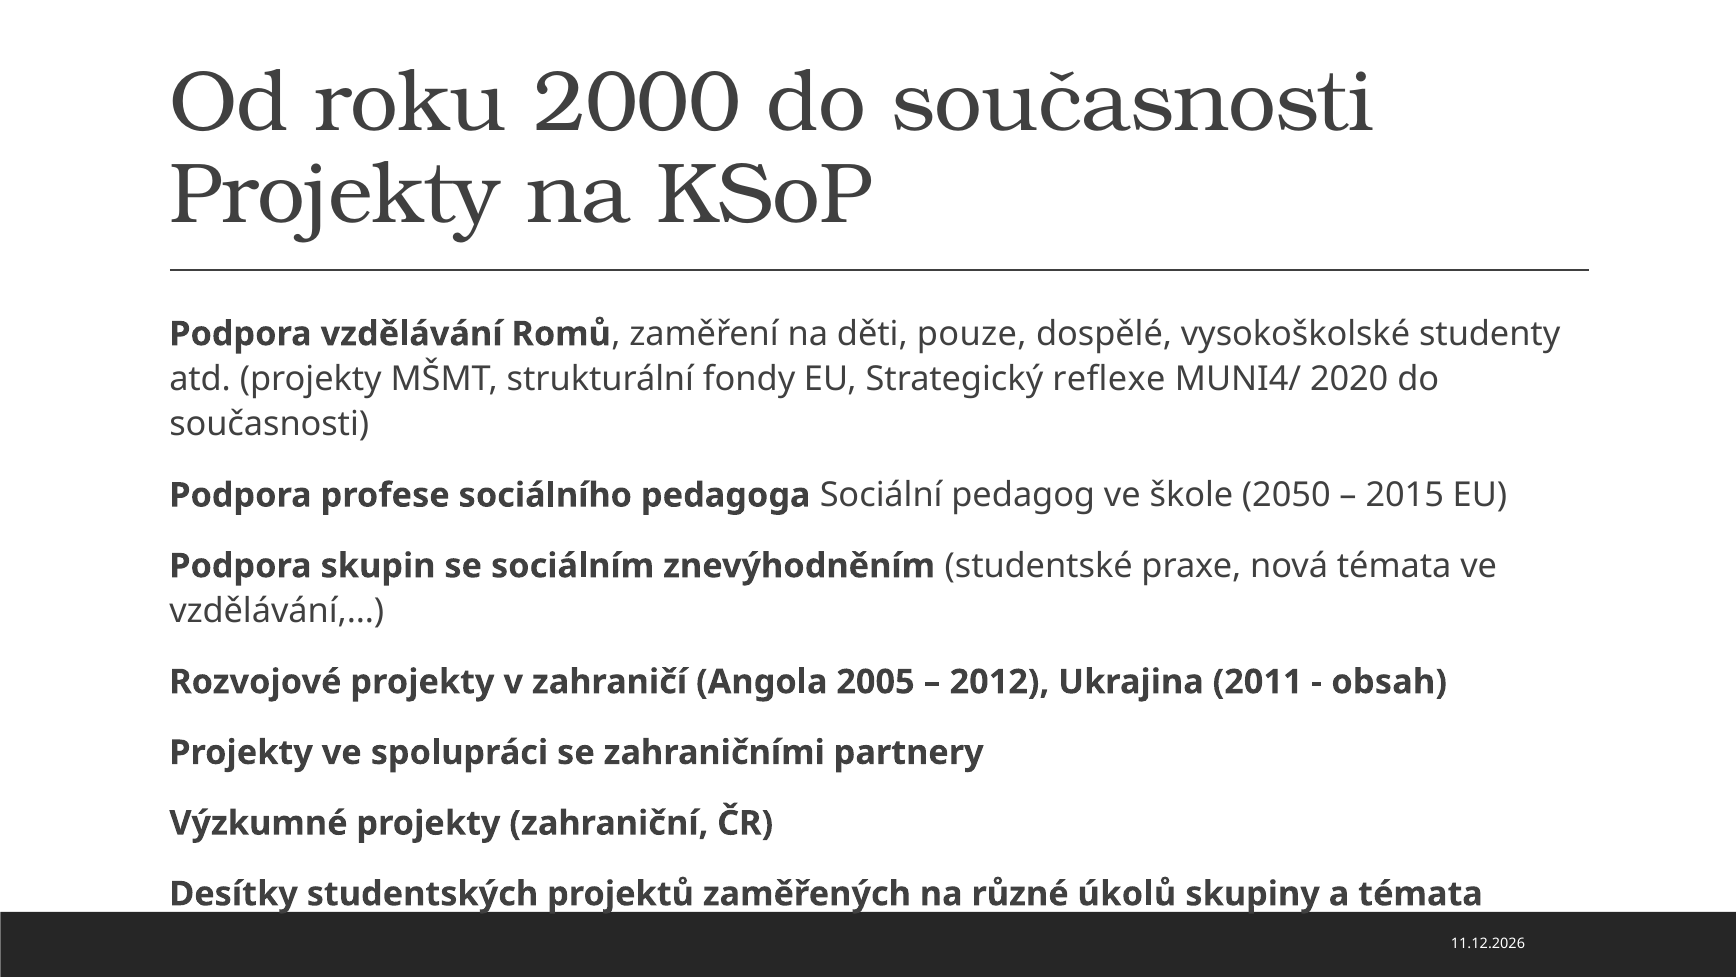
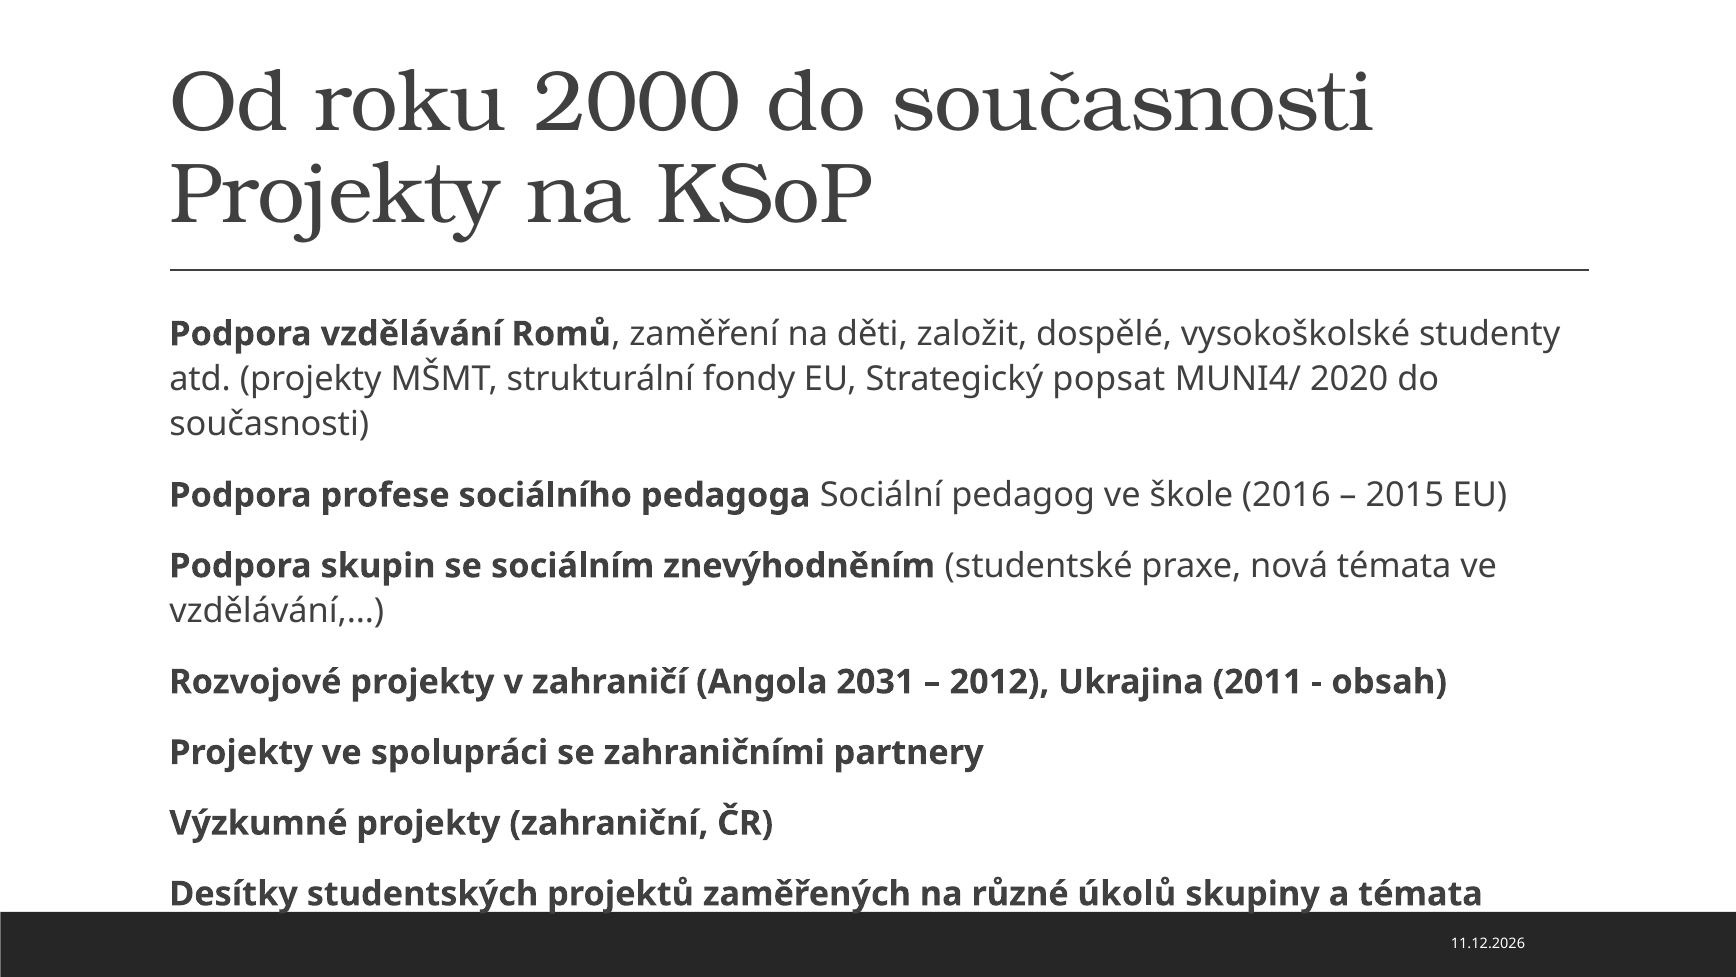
pouze: pouze -> založit (972, 334)
reflexe: reflexe -> popsat (1109, 379)
2050: 2050 -> 2016 (1286, 495)
2005: 2005 -> 2031 (875, 682)
